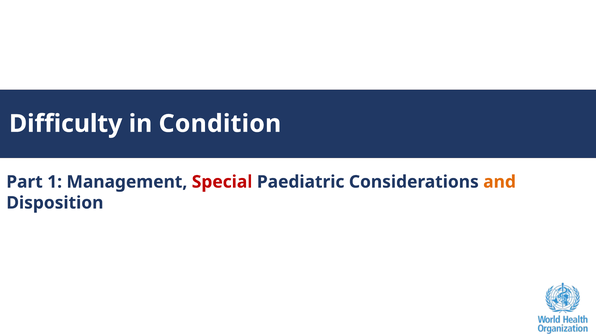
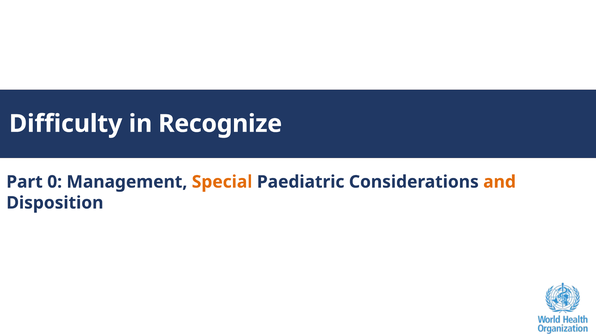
Condition: Condition -> Recognize (220, 123)
1: 1 -> 0 (55, 181)
Special colour: red -> orange (222, 181)
